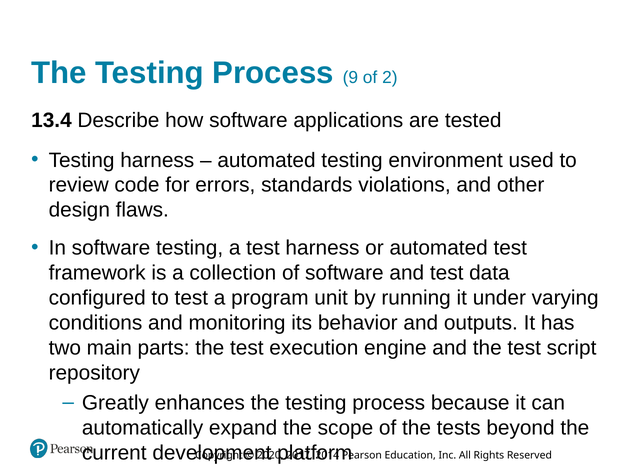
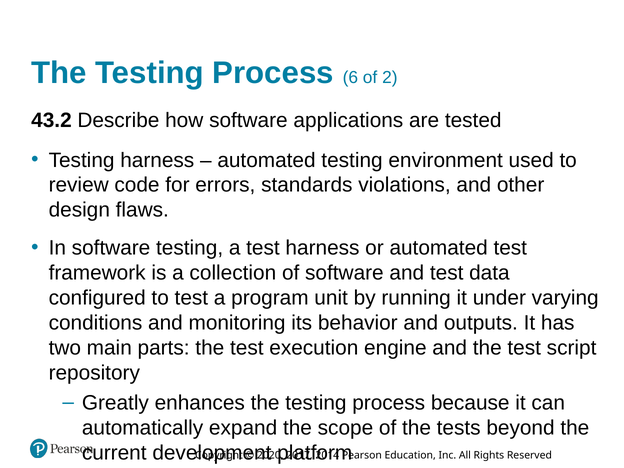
9: 9 -> 6 (350, 78)
13.4: 13.4 -> 43.2 (51, 120)
